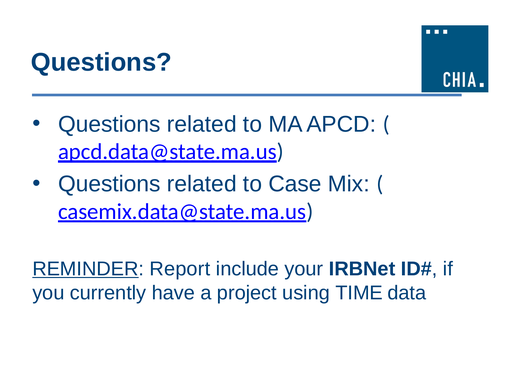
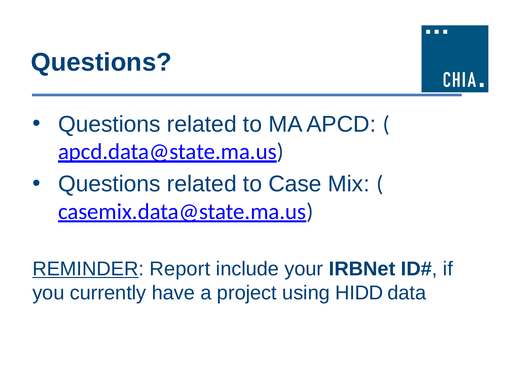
TIME: TIME -> HIDD (359, 293)
